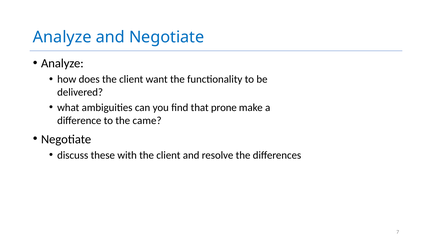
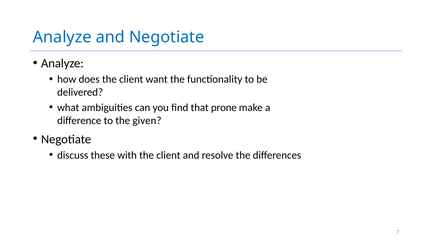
came: came -> given (147, 121)
